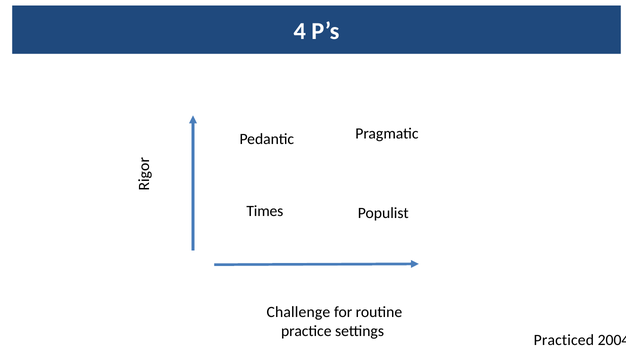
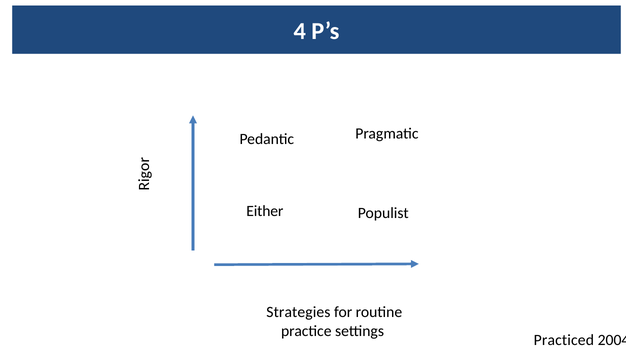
Times: Times -> Either (265, 211)
Challenge: Challenge -> Strategies (298, 312)
